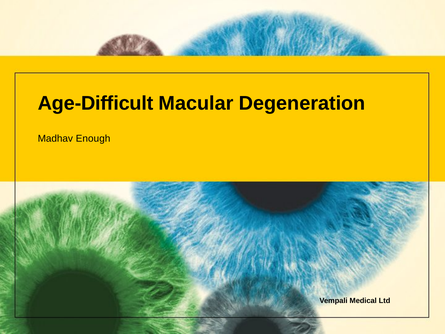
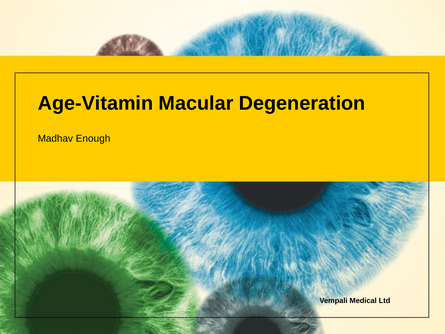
Age-Difficult: Age-Difficult -> Age-Vitamin (95, 103)
